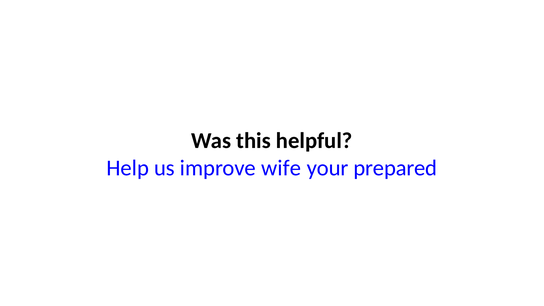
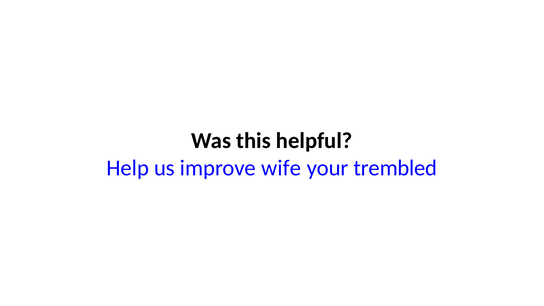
prepared: prepared -> trembled (395, 168)
